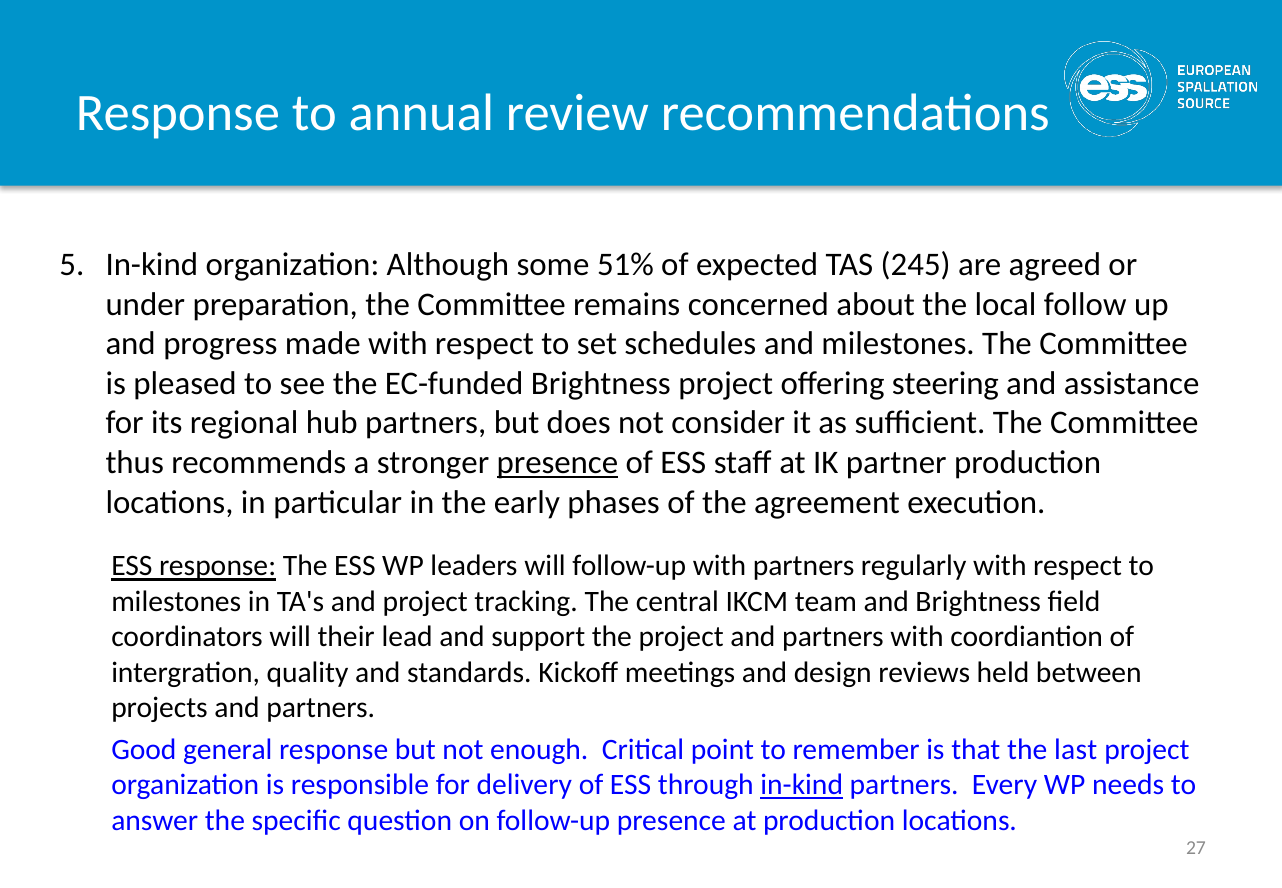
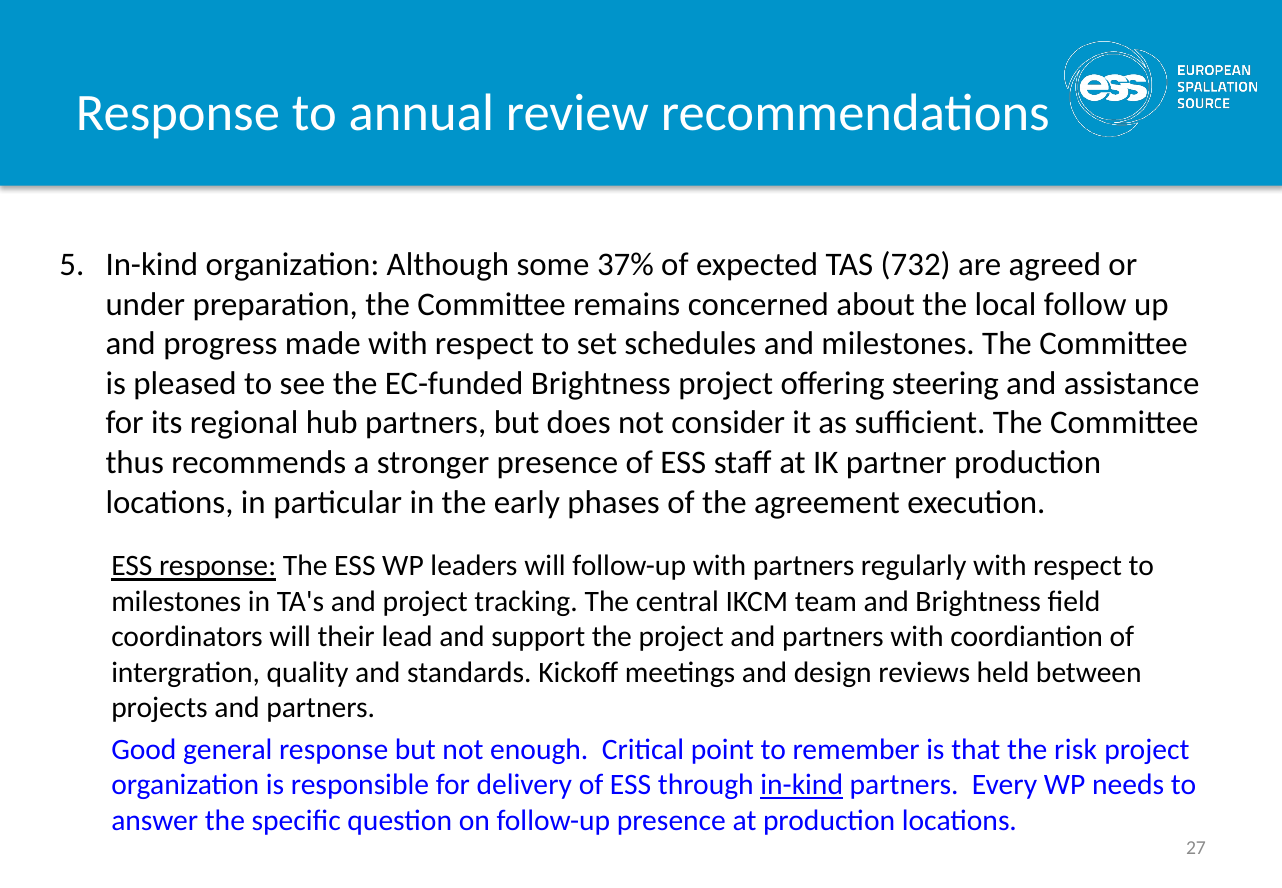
51%: 51% -> 37% (625, 265)
245: 245 -> 732 (916, 265)
presence underline: present -> none (557, 462)
last: last -> risk (1076, 749)
